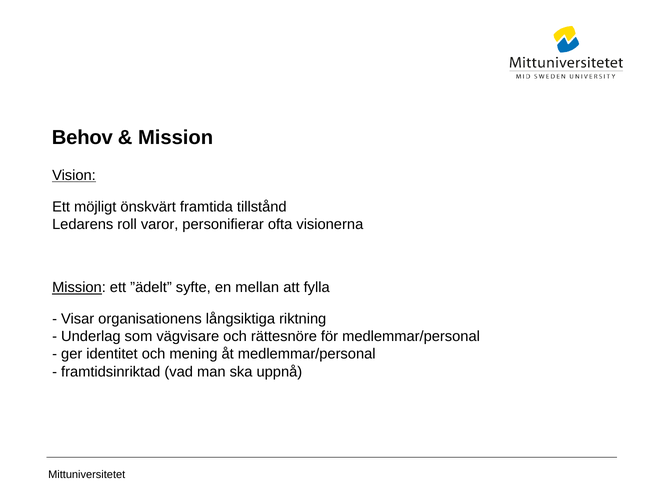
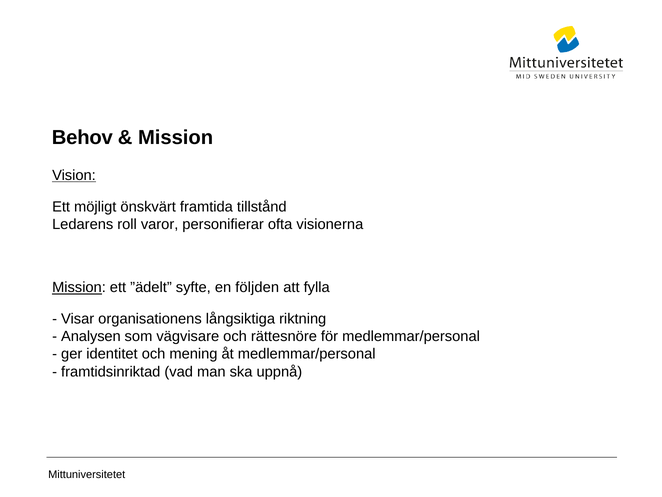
mellan: mellan -> följden (257, 287)
Underlag: Underlag -> Analysen (91, 336)
